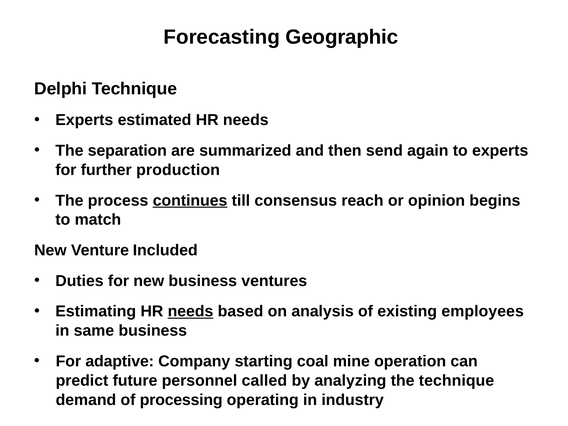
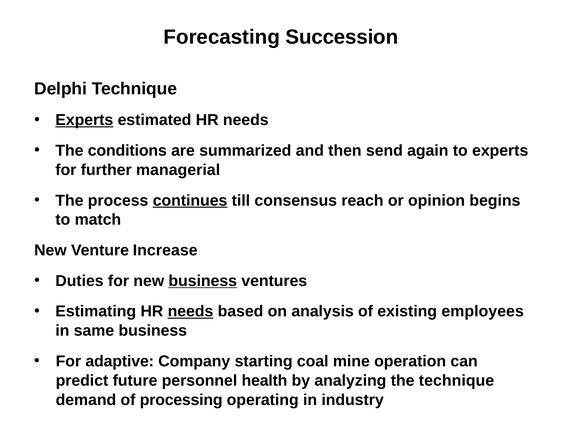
Geographic: Geographic -> Succession (342, 37)
Experts underline: none -> present (84, 120)
separation: separation -> conditions (127, 151)
production: production -> managerial (178, 170)
Included: Included -> Increase (165, 250)
business underline: none -> present (203, 281)
called: called -> health (264, 381)
